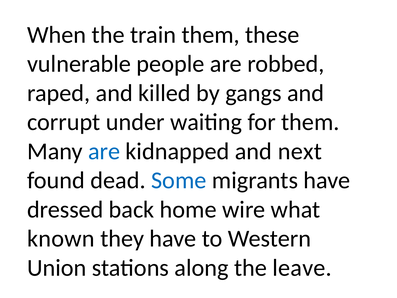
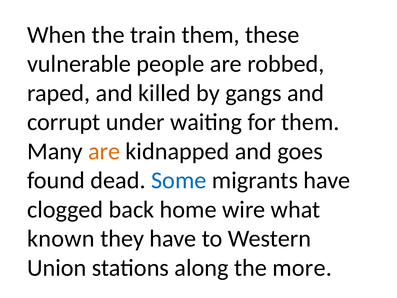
are colour: blue -> orange (104, 151)
next: next -> goes (300, 151)
dressed: dressed -> clogged (65, 209)
leave: leave -> more (302, 268)
